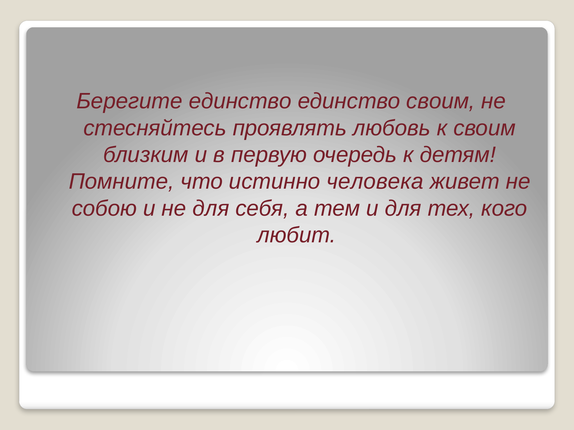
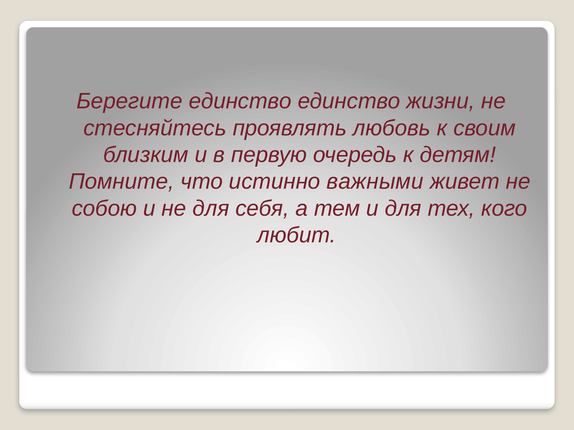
единство своим: своим -> жизни (441, 101)
человека: человека -> важными (375, 182)
